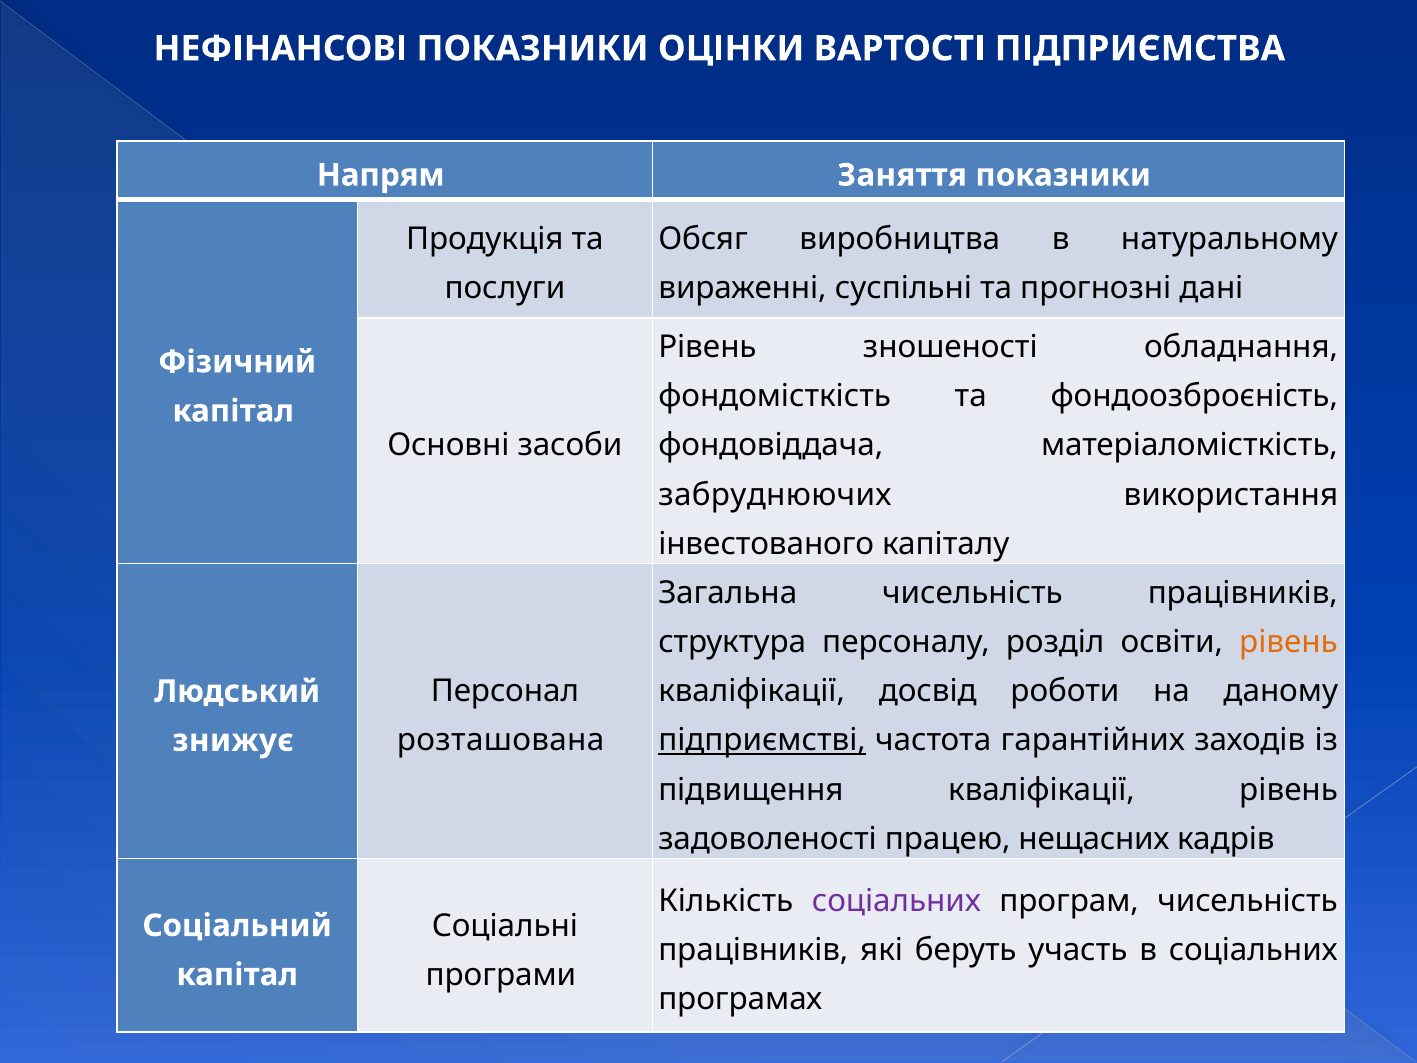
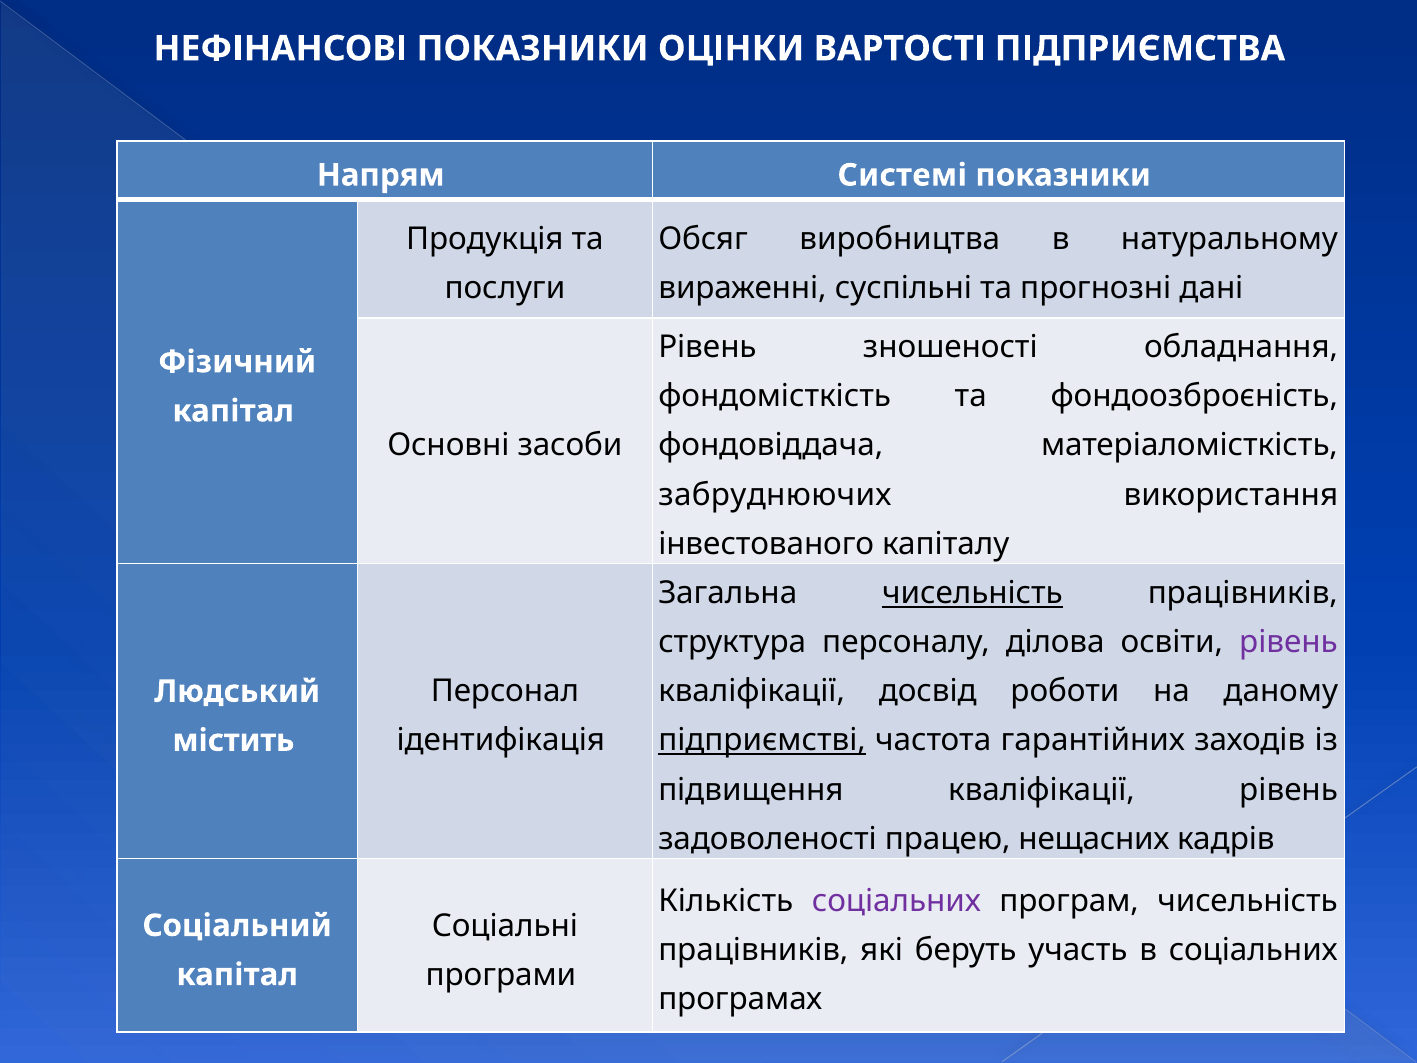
Заняття: Заняття -> Системі (902, 175)
чисельність underline: none -> present (973, 593)
розділ: розділ -> ділова (1055, 642)
рівень colour: orange -> purple (1288, 642)
розташована: розташована -> ідентифікація (501, 740)
знижує: знижує -> містить (233, 740)
